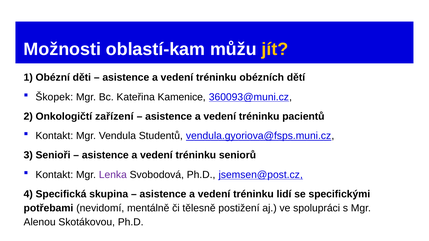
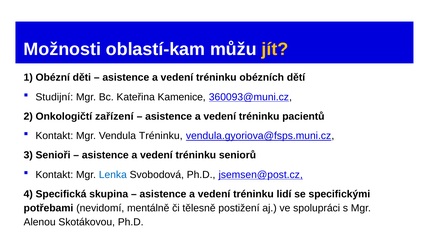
Škopek: Škopek -> Studijní (54, 97)
Vendula Studentů: Studentů -> Tréninku (161, 136)
Lenka colour: purple -> blue (113, 175)
